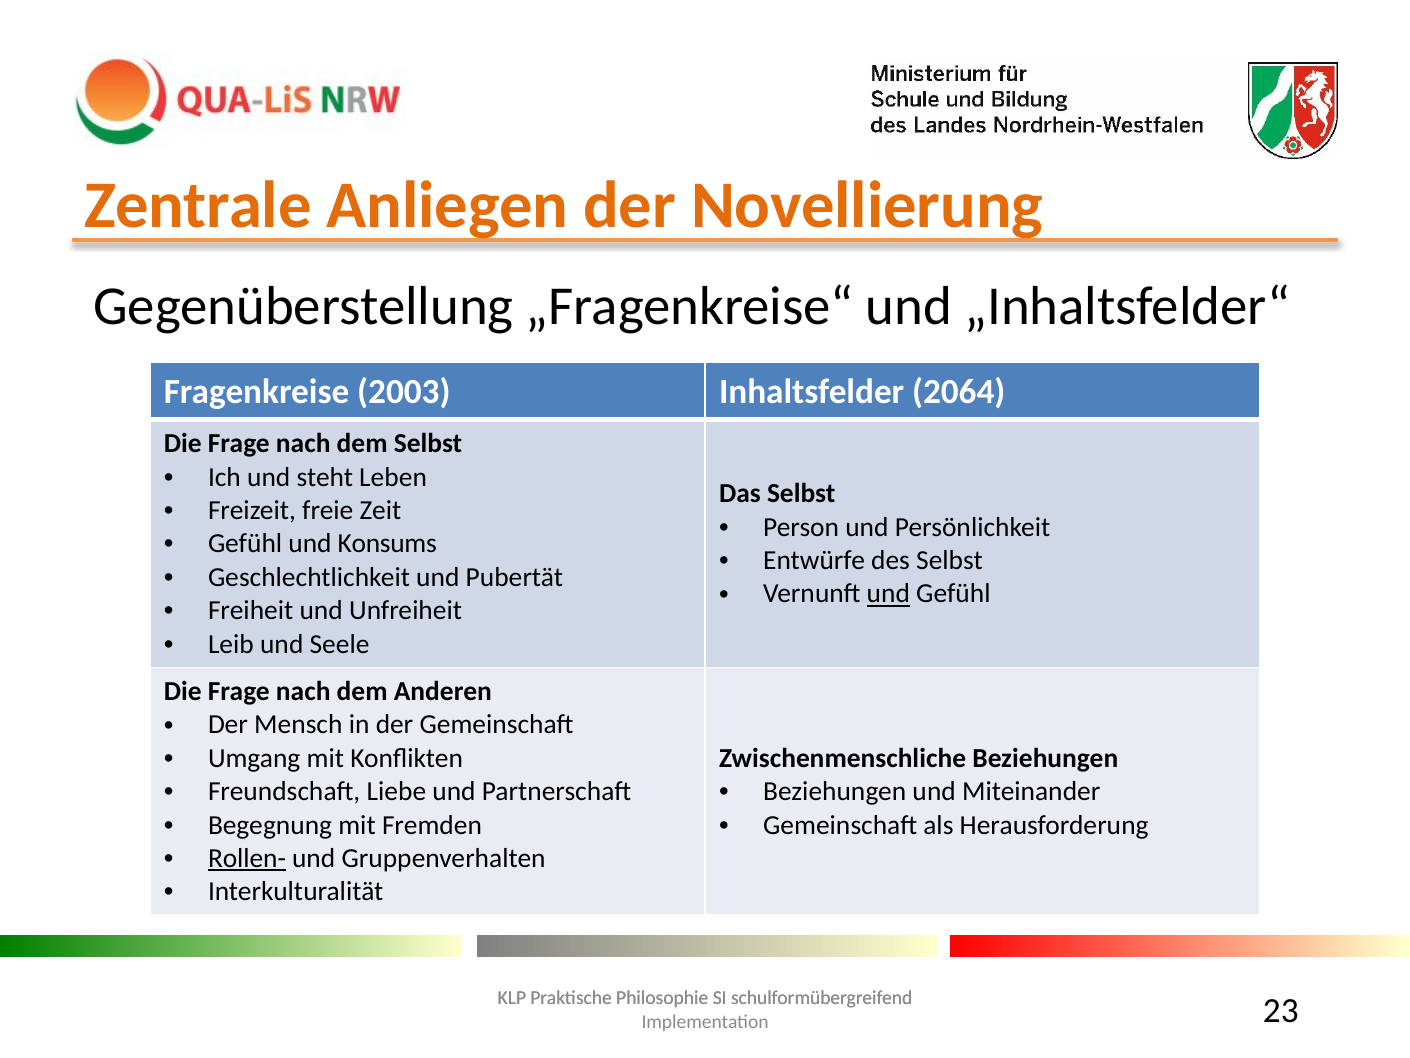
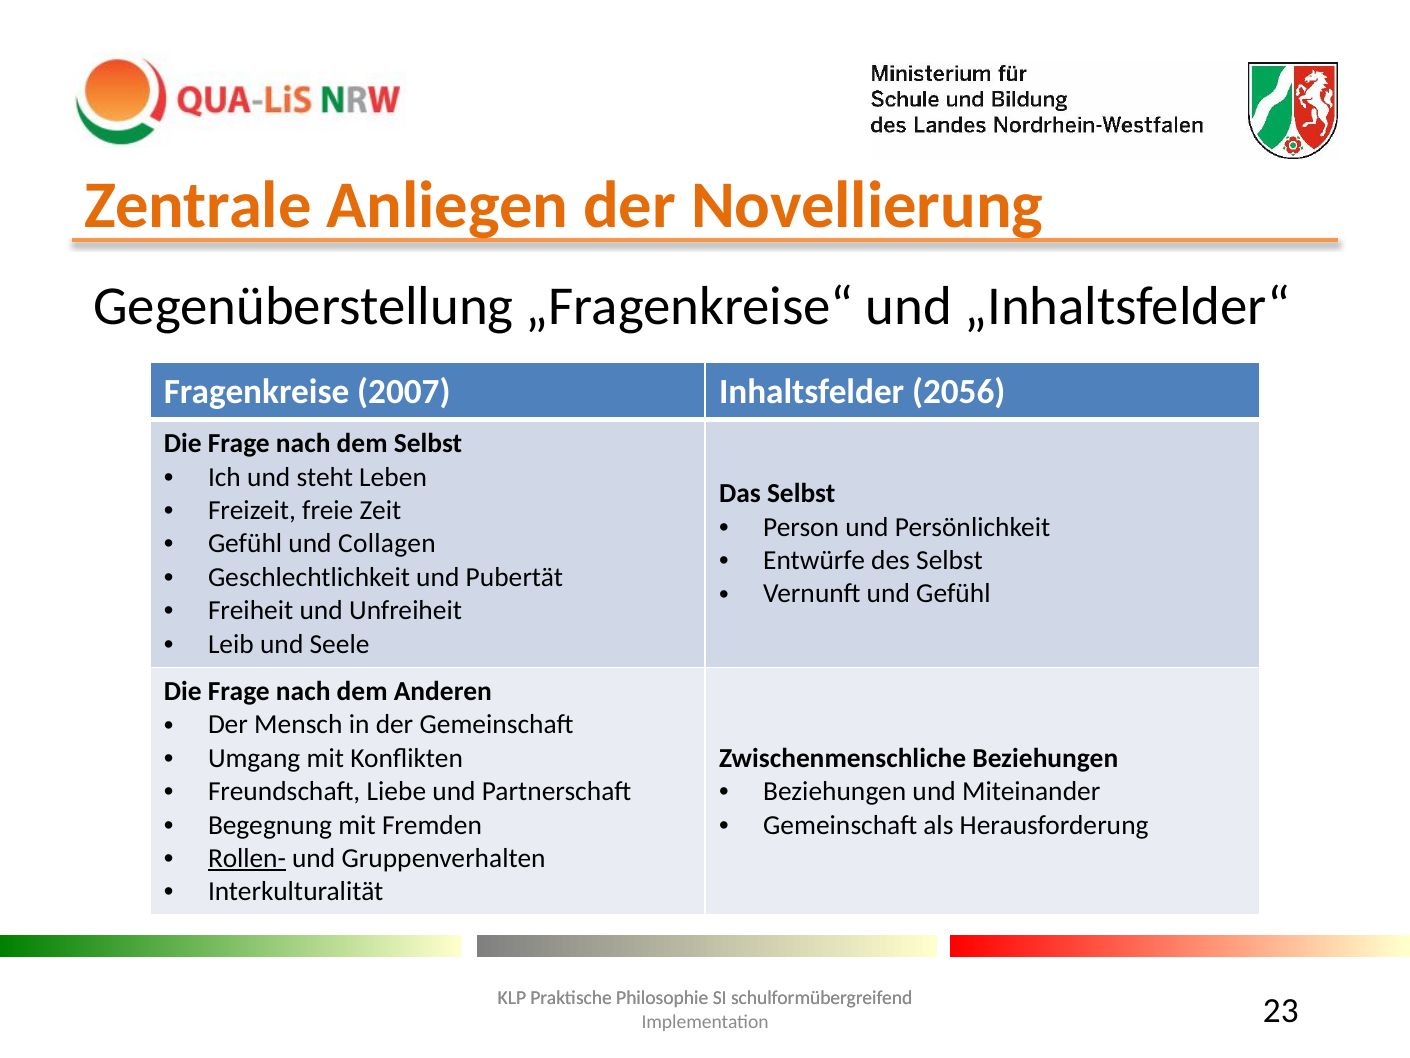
2003: 2003 -> 2007 (404, 391)
2064: 2064 -> 2056 (959, 391)
Konsums: Konsums -> Collagen (387, 544)
und underline: present -> none (888, 594)
